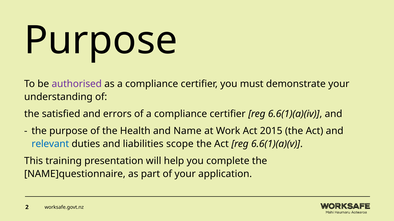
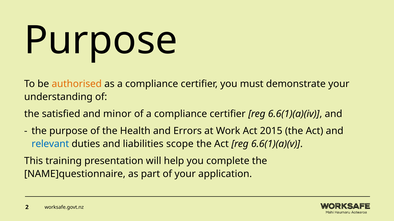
authorised colour: purple -> orange (77, 84)
errors: errors -> minor (117, 114)
Name: Name -> Errors (188, 131)
